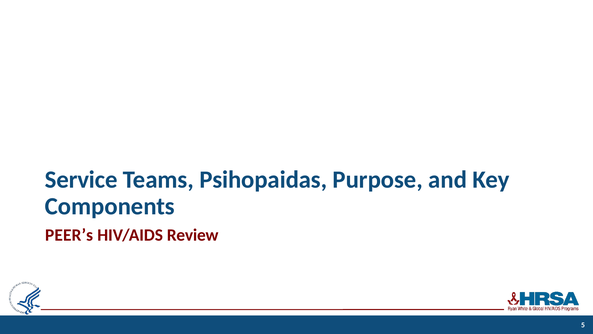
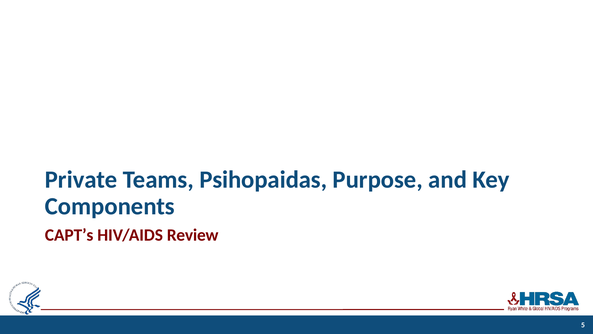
Service: Service -> Private (81, 179)
PEER’s: PEER’s -> CAPT’s (69, 235)
